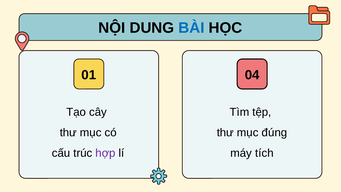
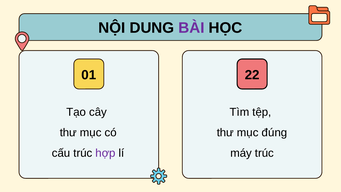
BÀI colour: blue -> purple (191, 28)
04: 04 -> 22 (252, 75)
máy tích: tích -> trúc (264, 153)
